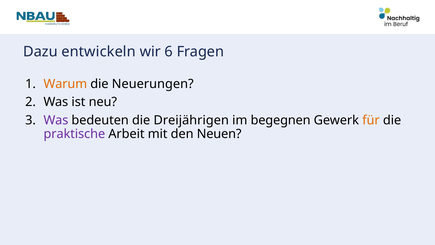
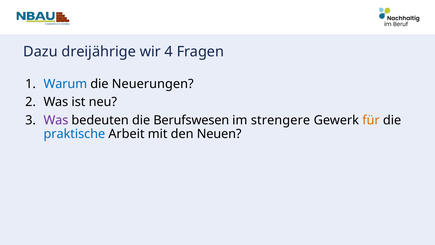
entwickeln: entwickeln -> dreijährige (99, 52)
6: 6 -> 4 (169, 52)
Warum colour: orange -> blue (65, 84)
Dreijährigen: Dreijährigen -> Berufswesen (191, 120)
begegnen: begegnen -> strengere (280, 120)
praktische colour: purple -> blue (74, 134)
